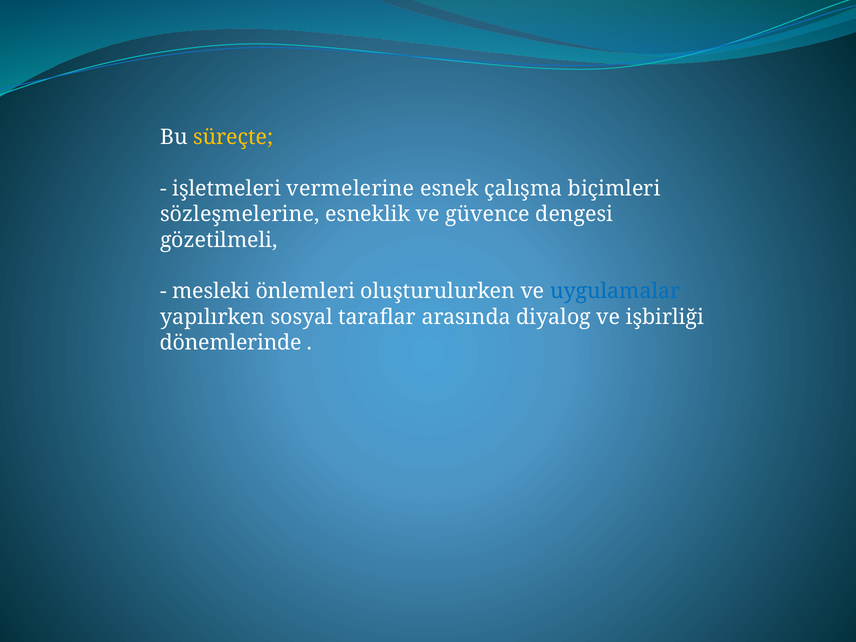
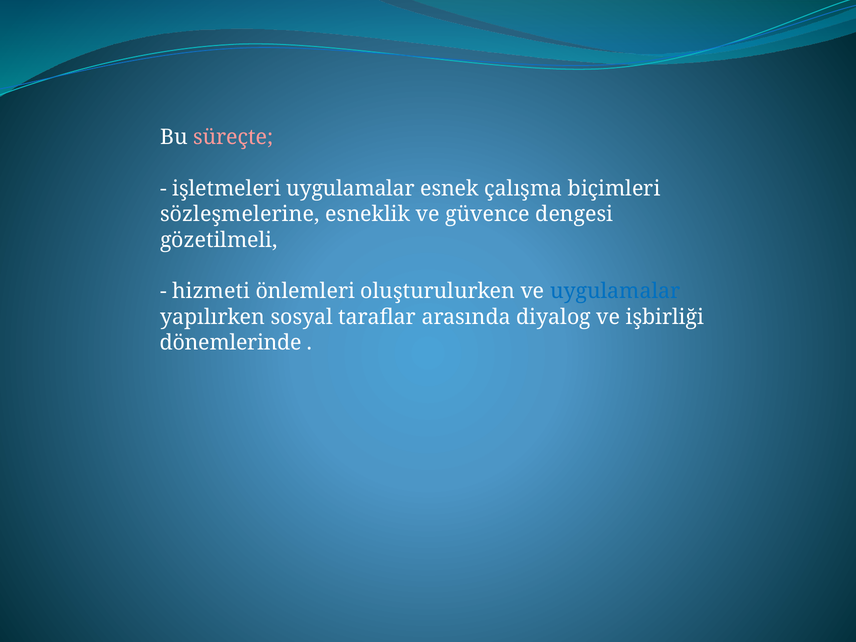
süreçte colour: yellow -> pink (233, 137)
işletmeleri vermelerine: vermelerine -> uygulamalar (351, 189)
mesleki: mesleki -> hizmeti (211, 291)
